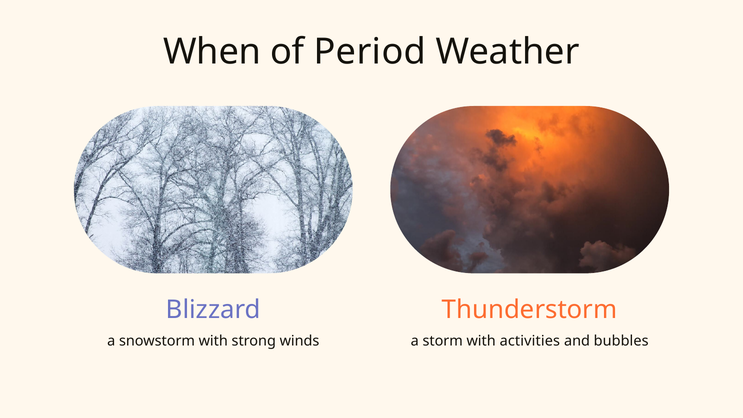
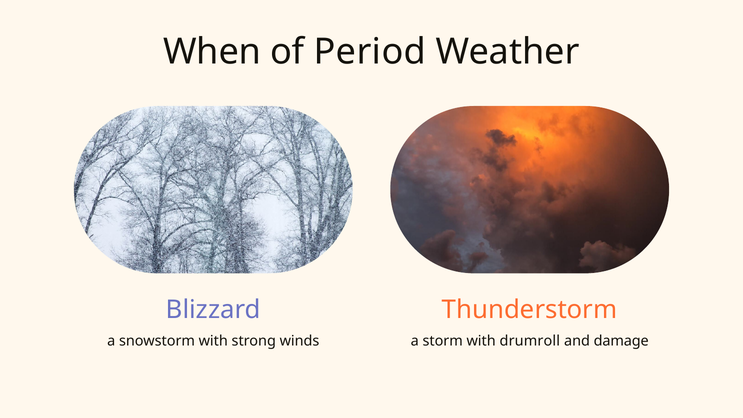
activities: activities -> drumroll (530, 341)
bubbles: bubbles -> damage (621, 341)
